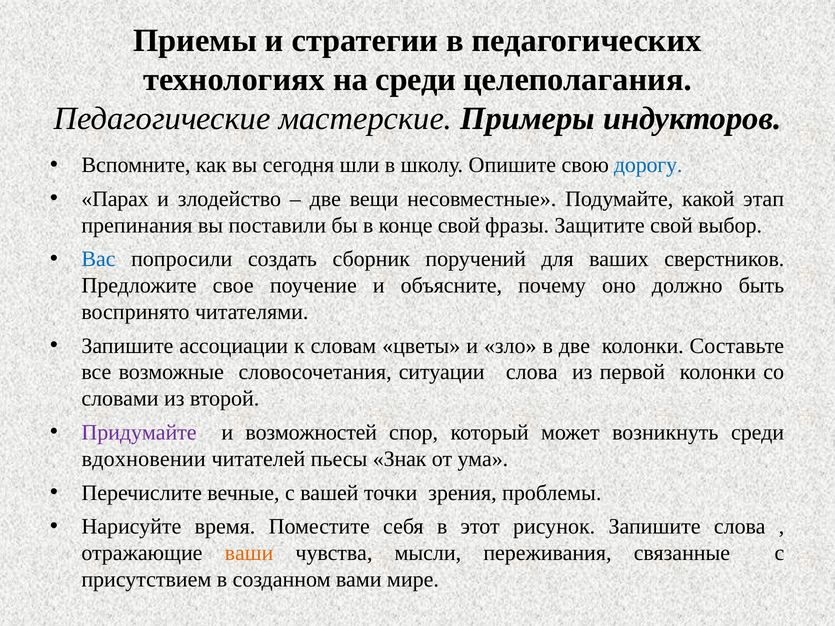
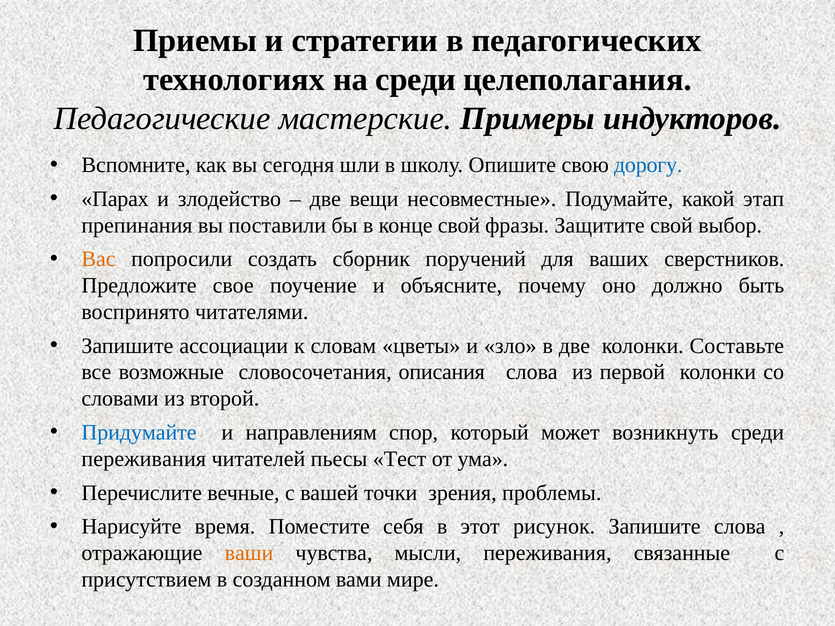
Вас colour: blue -> orange (98, 259)
ситуации: ситуации -> описания (442, 372)
Придумайте colour: purple -> blue (139, 433)
возможностей: возможностей -> направлениям (311, 433)
вдохновении: вдохновении -> переживания (144, 459)
Знак: Знак -> Тест (400, 459)
